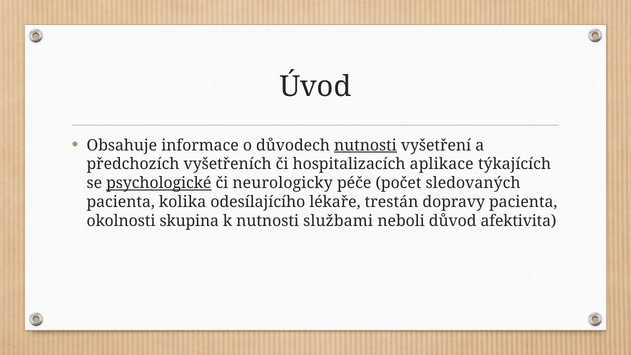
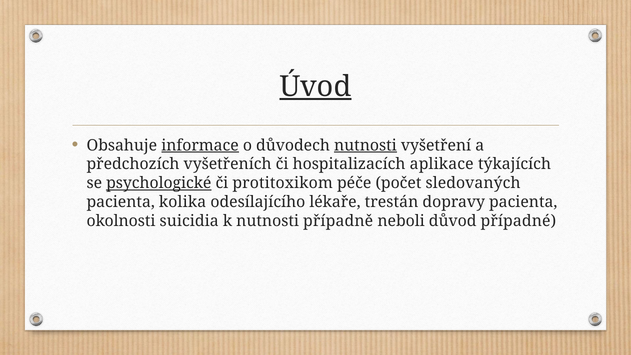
Úvod underline: none -> present (315, 87)
informace underline: none -> present (200, 145)
neurologicky: neurologicky -> protitoxikom (283, 183)
skupina: skupina -> suicidia (189, 221)
službami: službami -> případně (338, 221)
afektivita: afektivita -> případné (518, 221)
